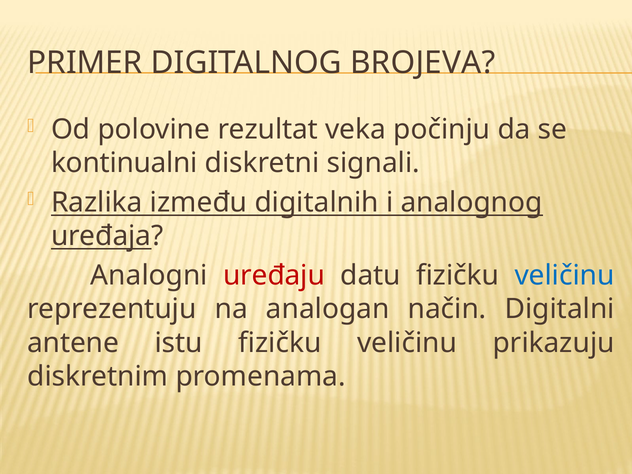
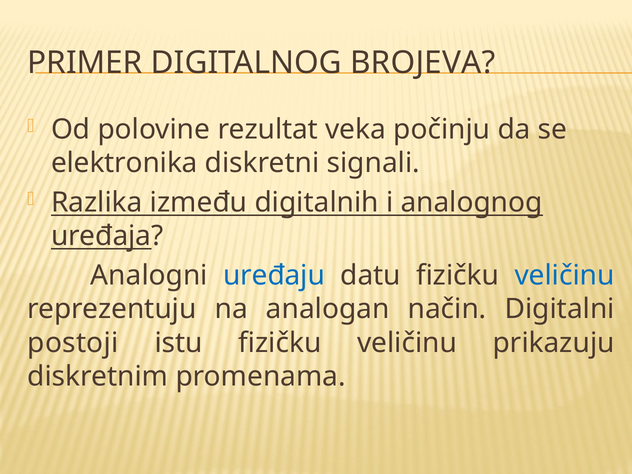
kontinualni: kontinualni -> elektronika (124, 163)
uređaju colour: red -> blue (274, 275)
antene: antene -> postoji (73, 343)
